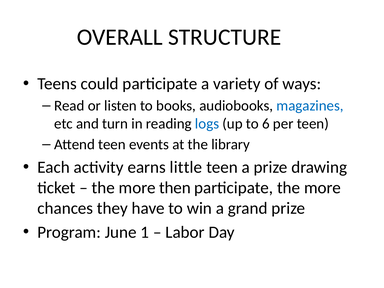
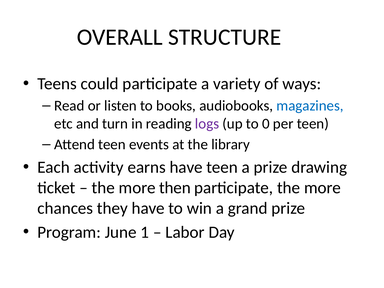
logs colour: blue -> purple (207, 124)
6: 6 -> 0 (266, 124)
earns little: little -> have (186, 167)
